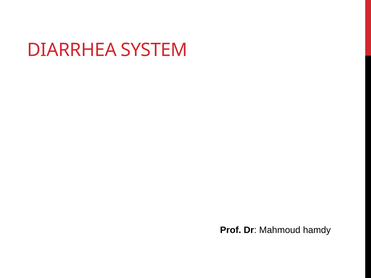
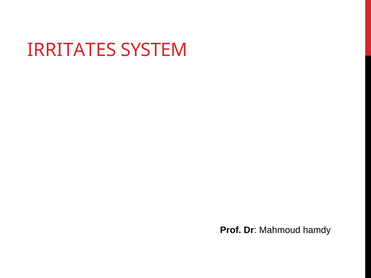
DIARRHEA: DIARRHEA -> IRRITATES (72, 50)
